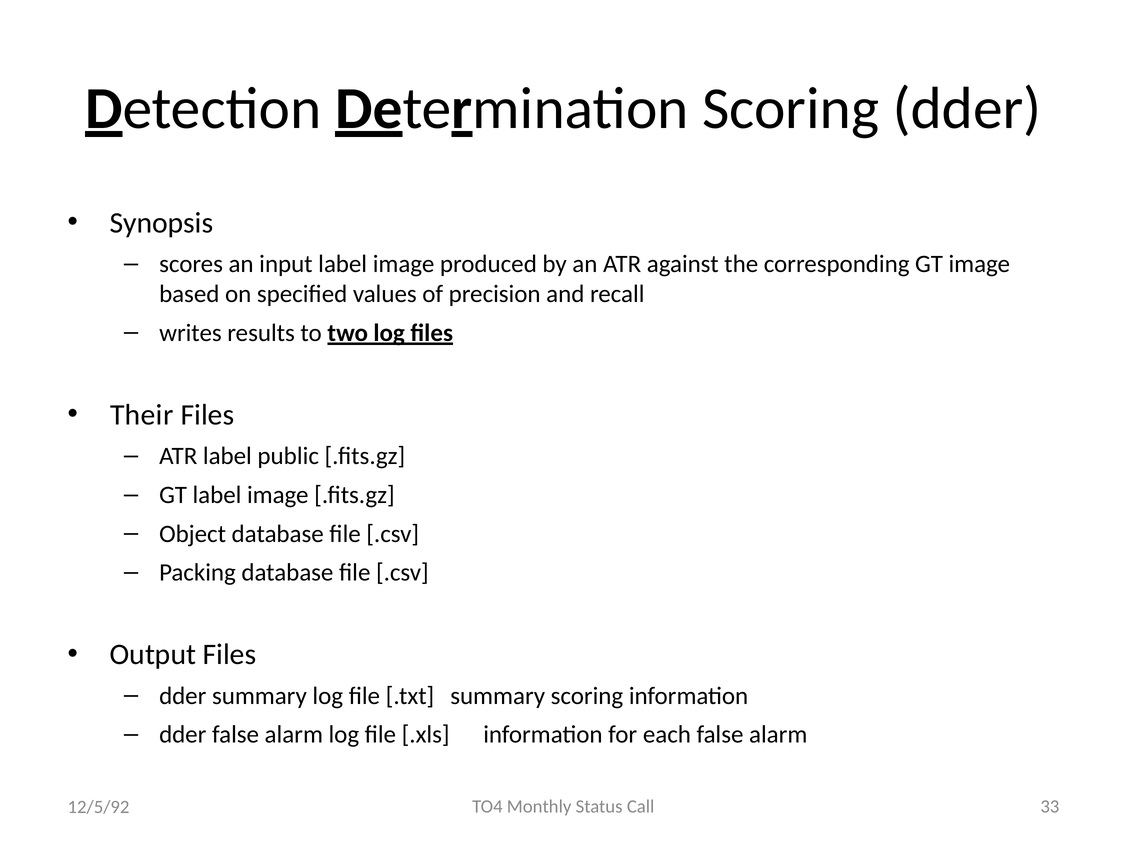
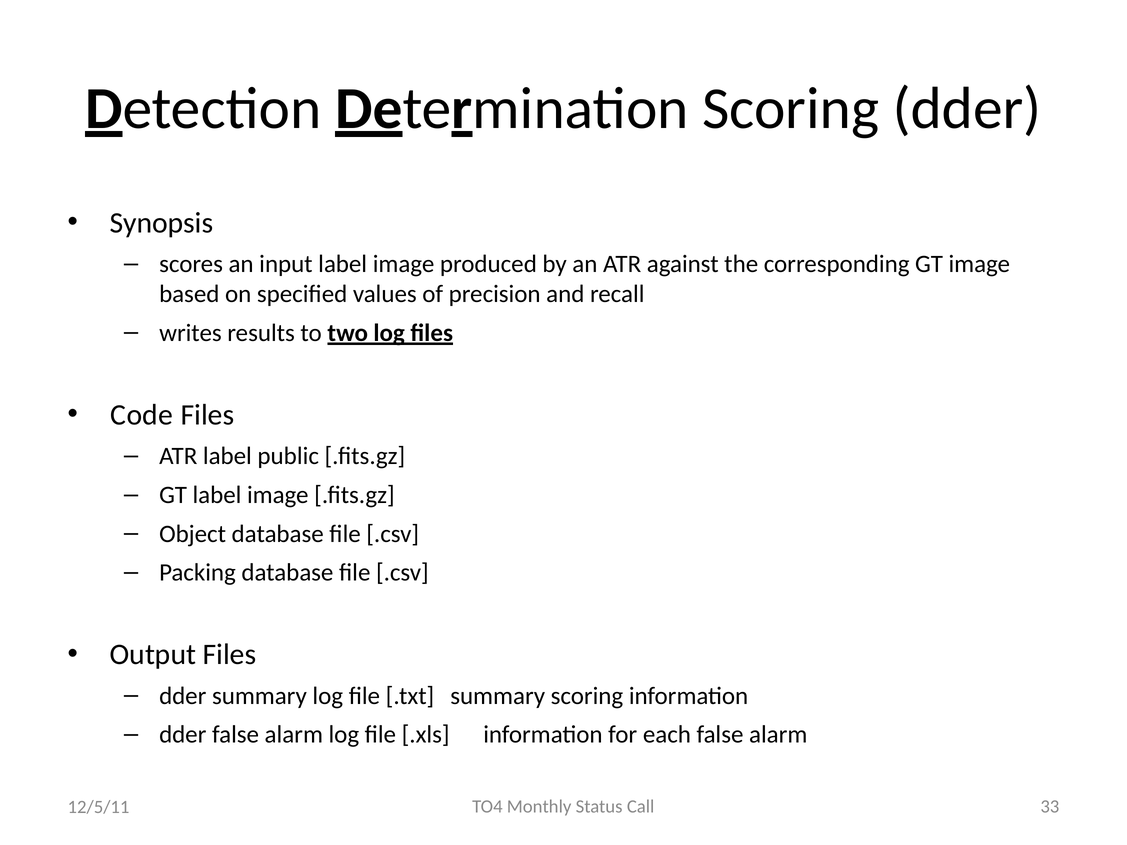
Their: Their -> Code (142, 415)
12/5/92: 12/5/92 -> 12/5/11 (99, 807)
